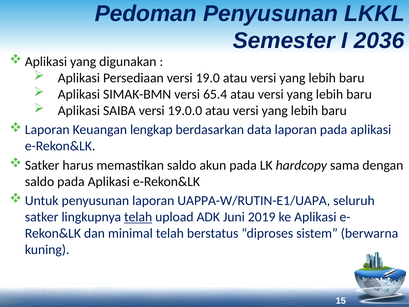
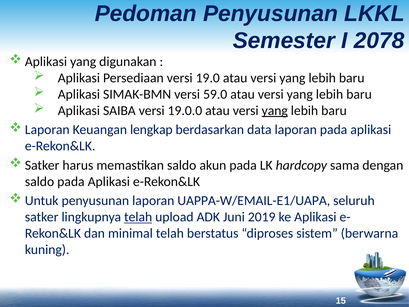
2036: 2036 -> 2078 (379, 41)
65.4: 65.4 -> 59.0 (215, 94)
yang underline: none -> present (275, 111)
UAPPA-W/RUTIN-E1/UAPA: UAPPA-W/RUTIN-E1/UAPA -> UAPPA-W/EMAIL-E1/UAPA (254, 201)
